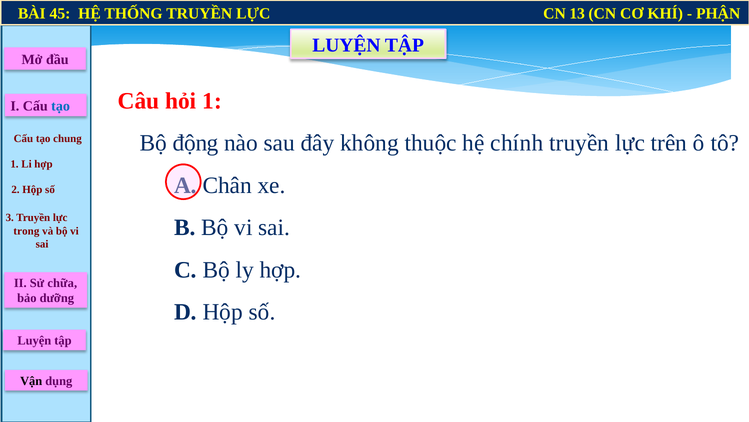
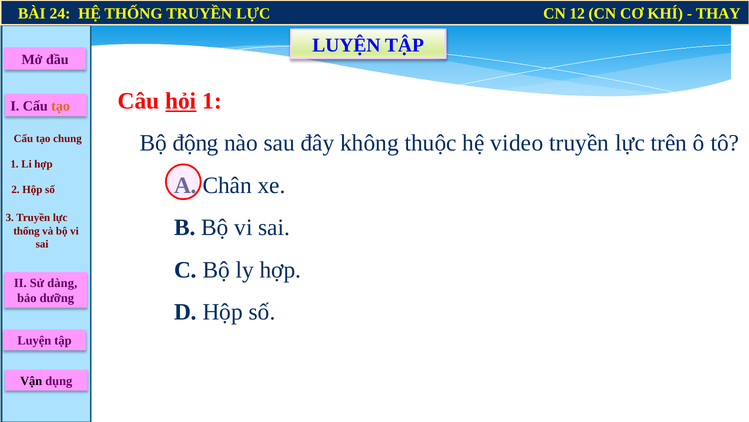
45: 45 -> 24 (60, 14)
13: 13 -> 12 (577, 14)
PHẬN: PHẬN -> THAY (718, 14)
hỏi underline: none -> present (181, 101)
tạo colour: blue -> orange (61, 106)
chính: chính -> video (517, 143)
trong: trong -> thống (27, 231)
chữa: chữa -> dàng (62, 283)
